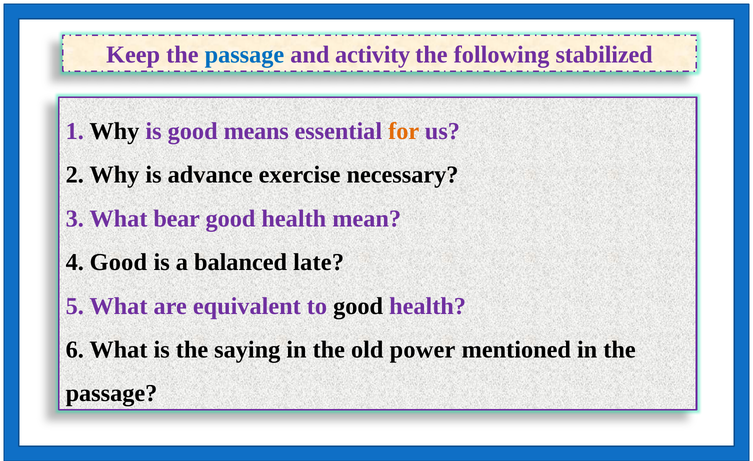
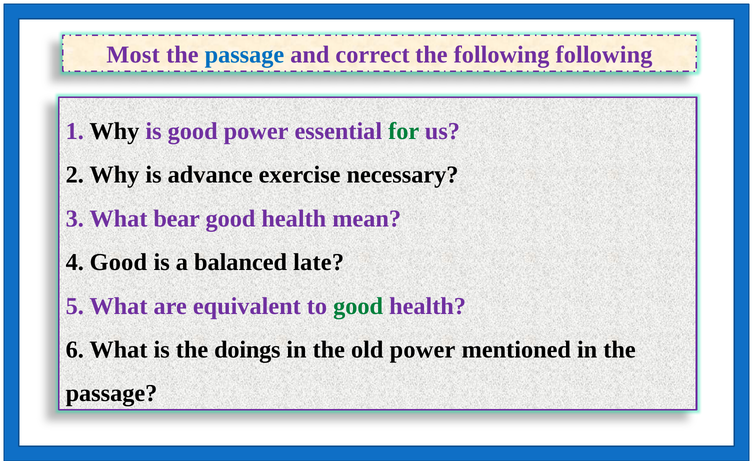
Keep: Keep -> Most (133, 55)
activity: activity -> correct (373, 55)
following stabilized: stabilized -> following (604, 55)
good means: means -> power (256, 131)
for colour: orange -> green (404, 131)
good colour: black -> green (358, 306)
saying: saying -> doings (247, 350)
